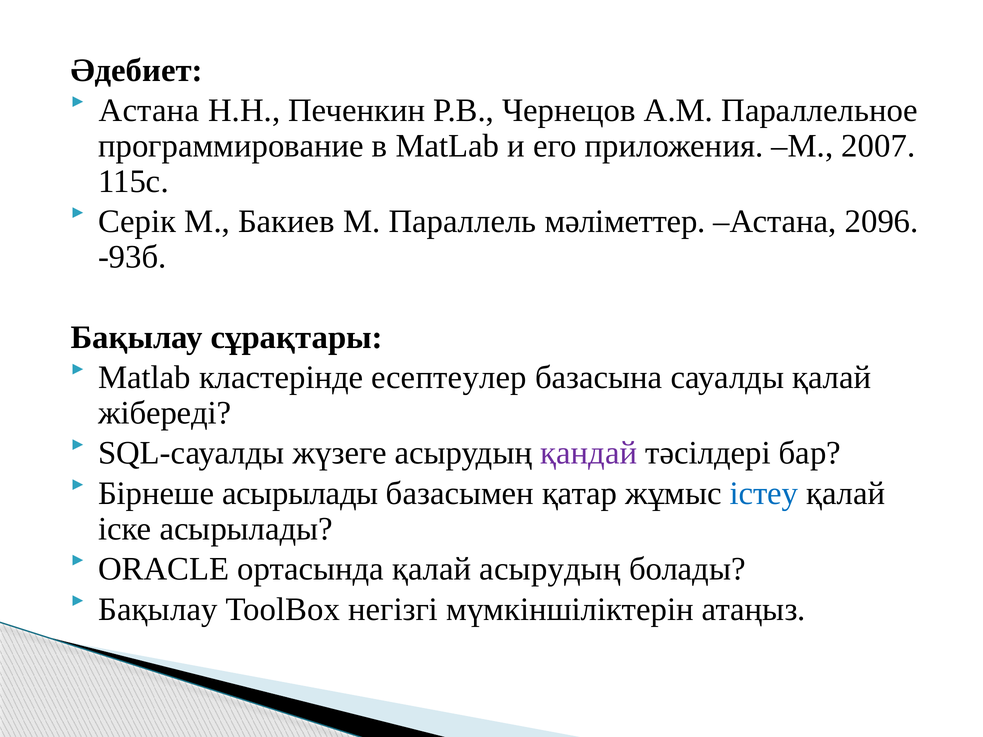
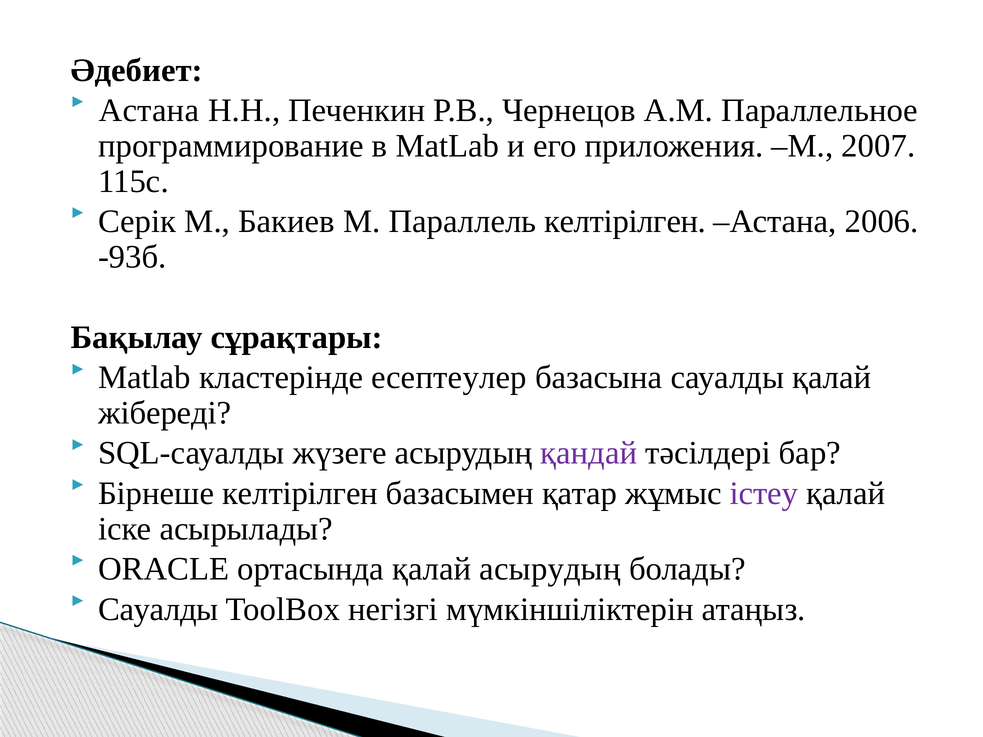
Параллель мәліметтер: мәліметтер -> келтірілген (625, 222)
2096: 2096 -> 2006 (882, 222)
Бірнеше асырылады: асырылады -> келтірілген (300, 494)
істеу colour: blue -> purple (764, 494)
Бақылау: Бақылау -> Сауалды (158, 609)
